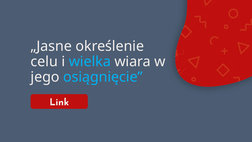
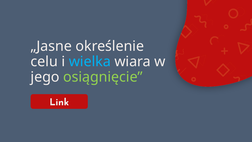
osiągnięcie colour: light blue -> light green (103, 77)
